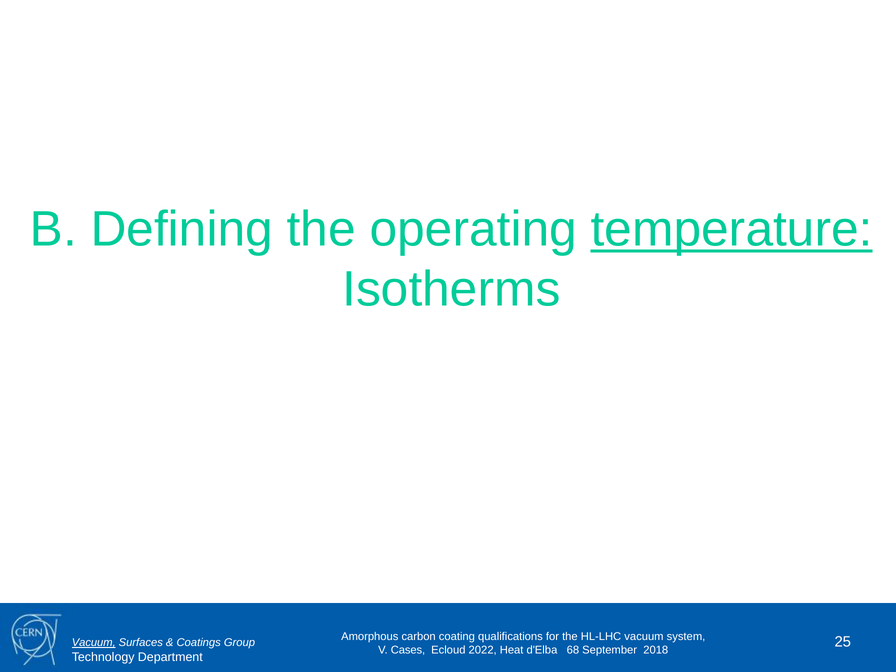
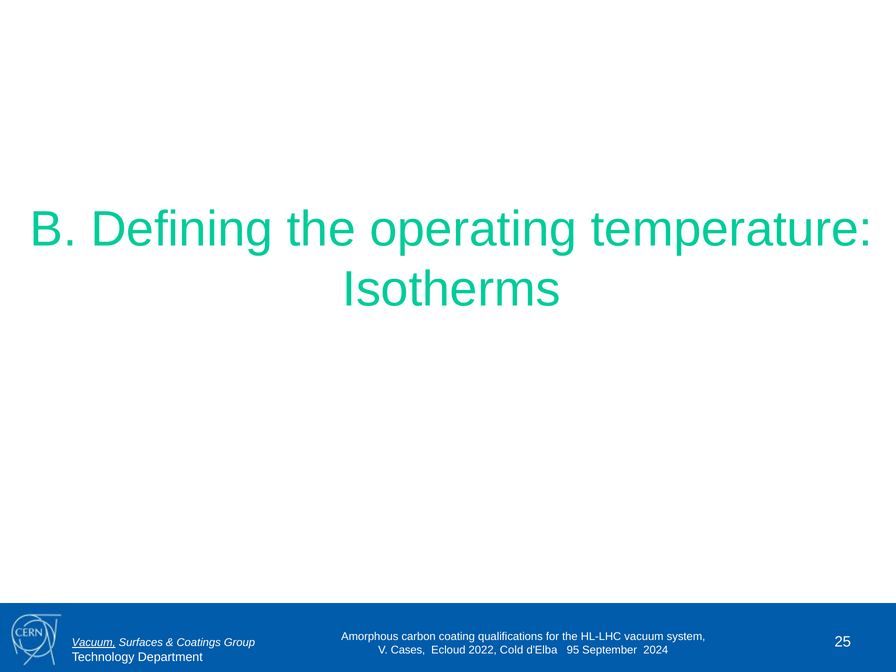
temperature underline: present -> none (732, 229)
Heat: Heat -> Cold (512, 650)
68: 68 -> 95 (573, 650)
2018: 2018 -> 2024 (656, 650)
